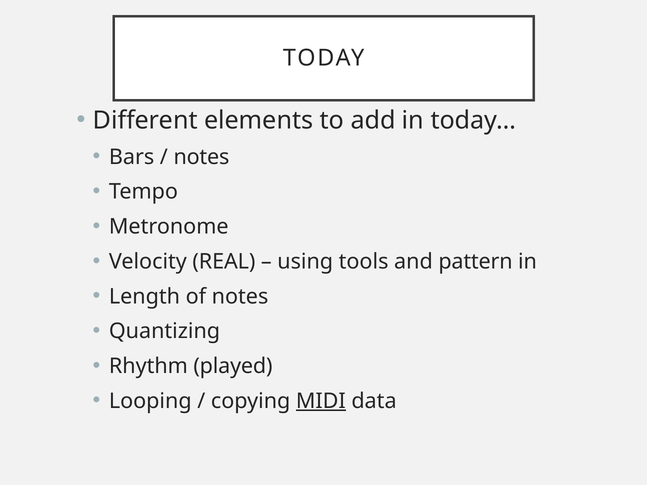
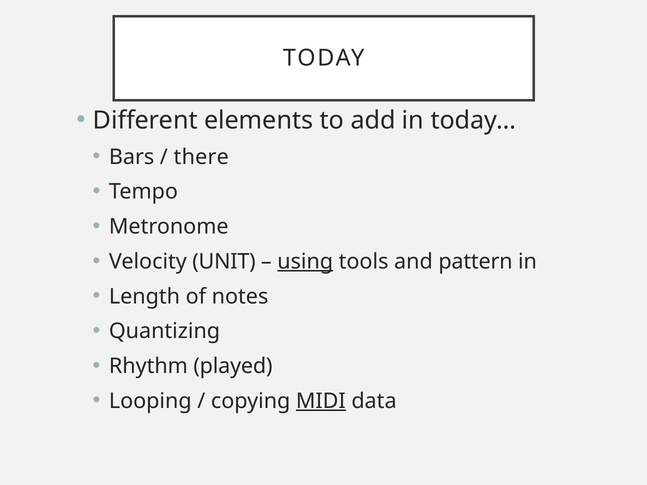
notes: notes -> there (201, 157)
REAL: REAL -> UNIT (224, 262)
using underline: none -> present (305, 262)
